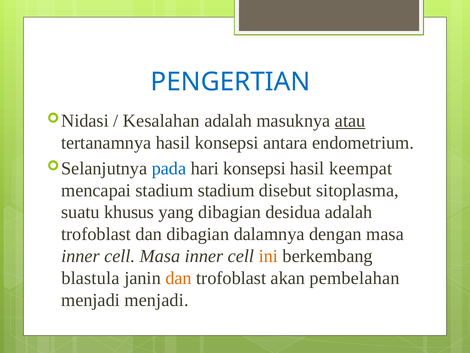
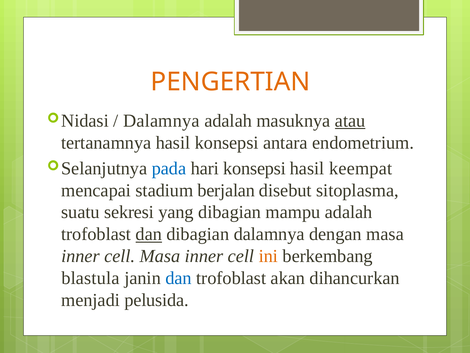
PENGERTIAN colour: blue -> orange (230, 82)
Kesalahan: Kesalahan -> Dalamnya (161, 121)
stadium stadium: stadium -> berjalan (226, 190)
khusus: khusus -> sekresi (129, 212)
desidua: desidua -> mampu (293, 212)
dan underline: none -> present (149, 234)
dan colour: orange -> blue (179, 278)
pembelahan: pembelahan -> dihancurkan (355, 278)
menjadi menjadi: menjadi -> pelusida (157, 300)
